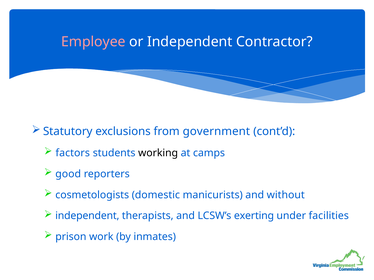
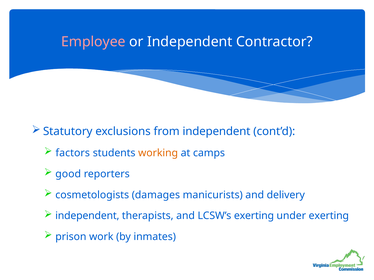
from government: government -> independent (216, 132)
working colour: black -> orange (158, 153)
domestic: domestic -> damages (156, 195)
without: without -> delivery (286, 195)
under facilities: facilities -> exerting (329, 216)
